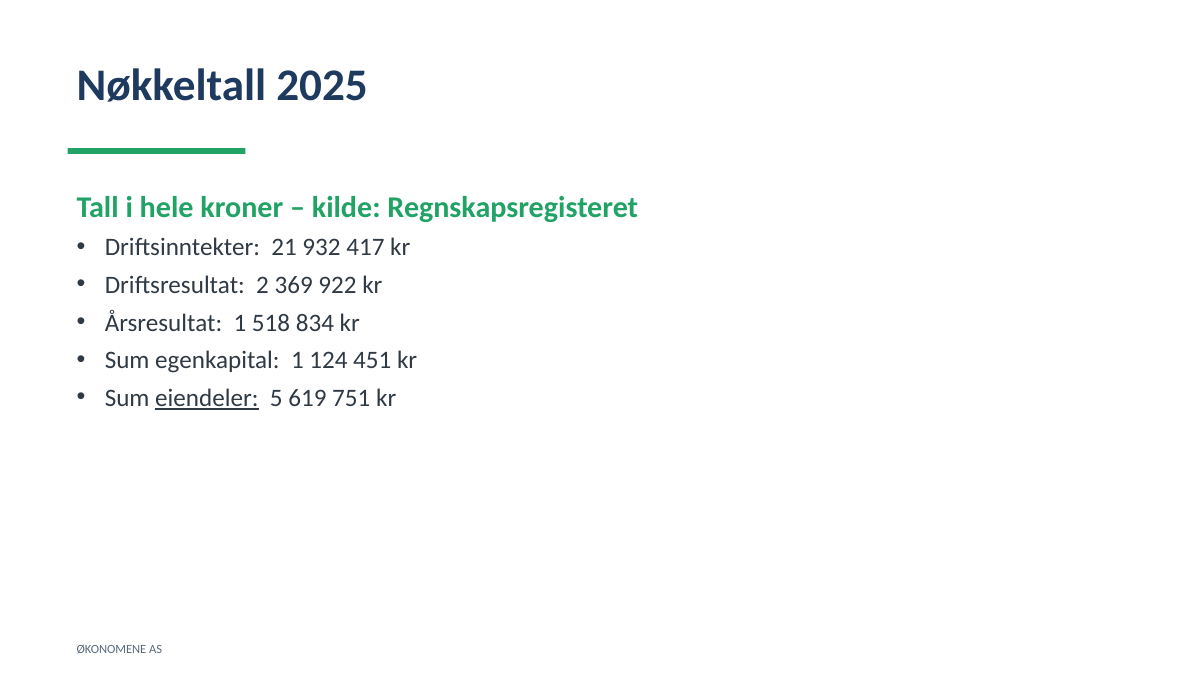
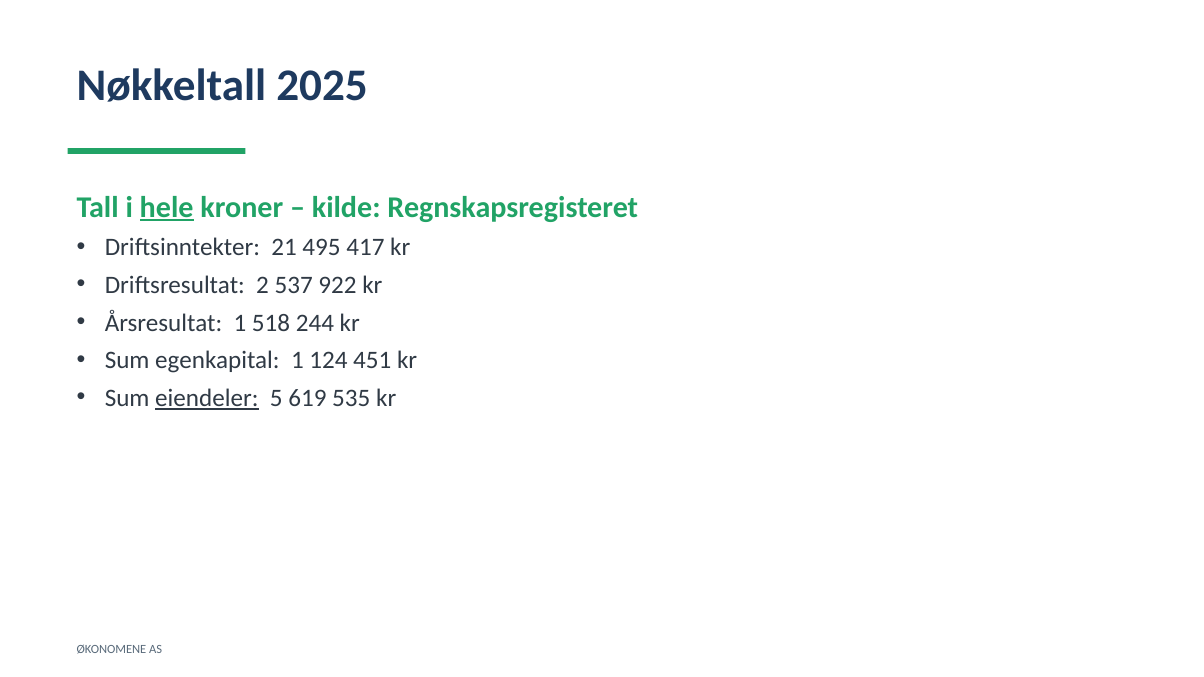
hele underline: none -> present (167, 207)
932: 932 -> 495 (322, 248)
369: 369 -> 537 (294, 285)
834: 834 -> 244 (315, 323)
751: 751 -> 535 (351, 398)
